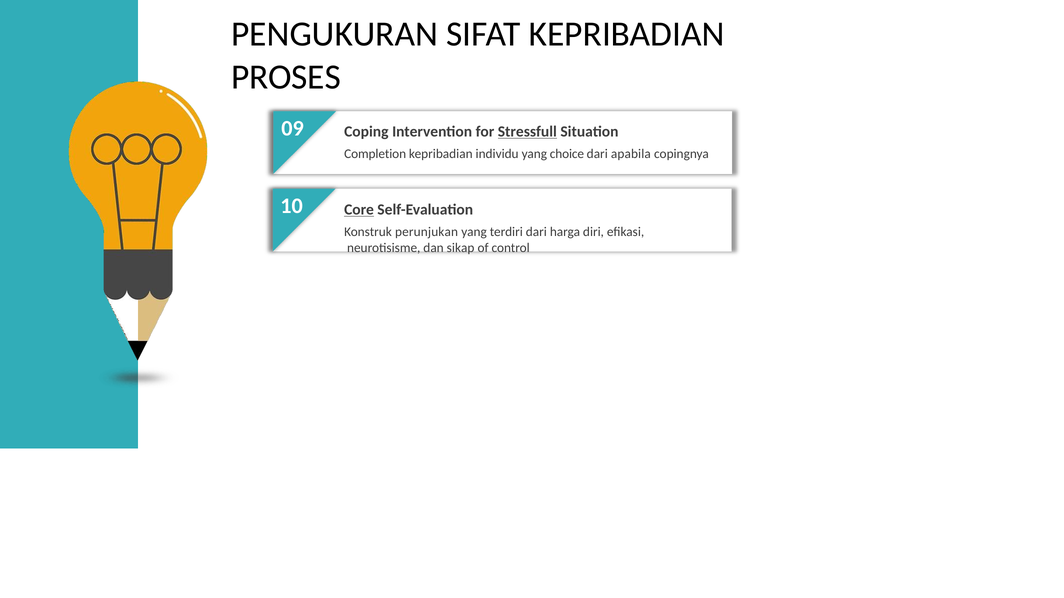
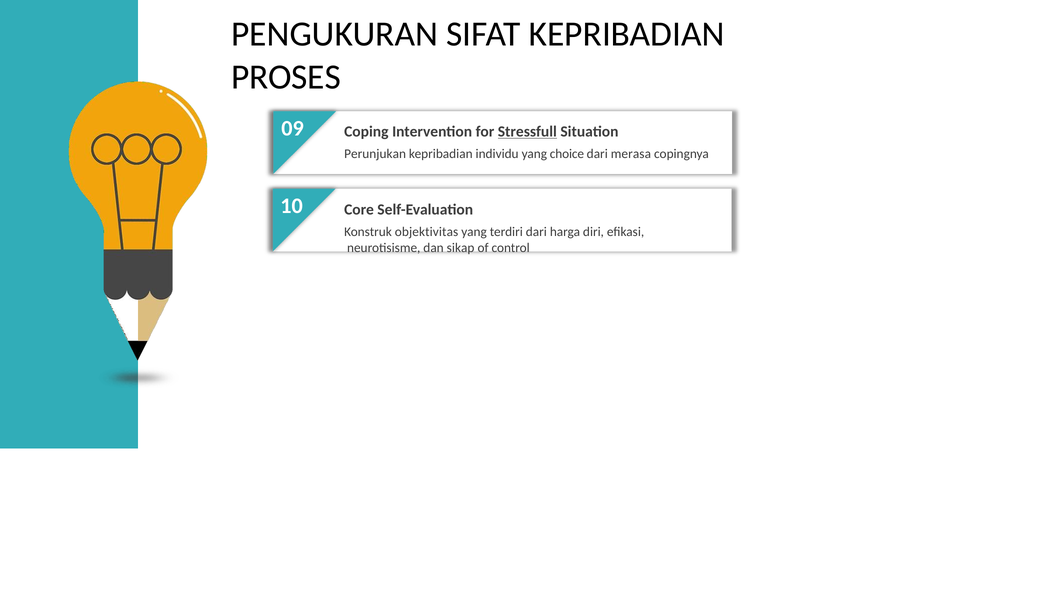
Completion: Completion -> Perunjukan (375, 154)
apabila: apabila -> merasa (631, 154)
Core underline: present -> none (359, 210)
perunjukan: perunjukan -> objektivitas (427, 232)
